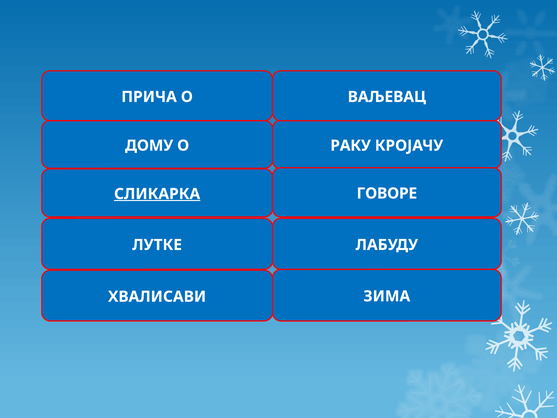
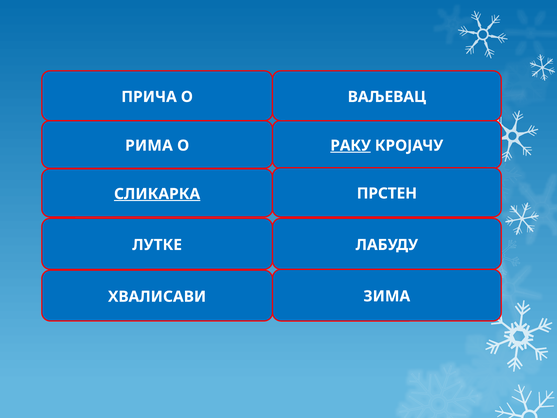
ДОМУ: ДОМУ -> РИМА (149, 145)
РАКУ underline: none -> present (351, 145)
ГОВОРЕ: ГОВОРЕ -> ПРСТЕН (387, 193)
